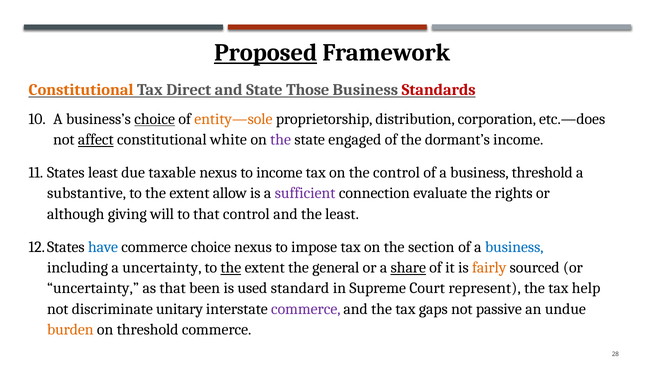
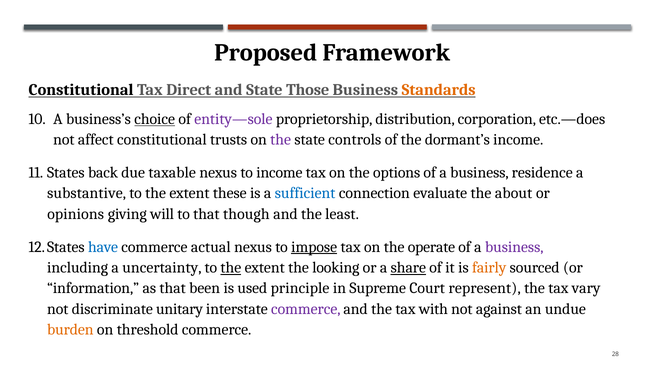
Proposed underline: present -> none (266, 53)
Constitutional colour: orange -> black (81, 90)
Standards colour: red -> orange (439, 90)
entity—sole colour: orange -> purple (233, 119)
affect underline: present -> none (96, 140)
white: white -> trusts (229, 140)
engaged: engaged -> controls (355, 140)
least: least -> back (103, 173)
the control: control -> options (397, 173)
business threshold: threshold -> residence (542, 173)
allow: allow -> these (230, 194)
sufficient colour: purple -> blue (305, 194)
rights: rights -> about (514, 194)
although: although -> opinions (76, 214)
that control: control -> though (246, 214)
commerce choice: choice -> actual (211, 247)
impose underline: none -> present (314, 247)
section: section -> operate (431, 247)
business colour: blue -> purple (514, 247)
general: general -> looking (336, 268)
uncertainty: uncertainty -> information (93, 289)
standard: standard -> principle (300, 289)
help: help -> vary (586, 289)
gaps: gaps -> with (433, 309)
passive: passive -> against (499, 309)
